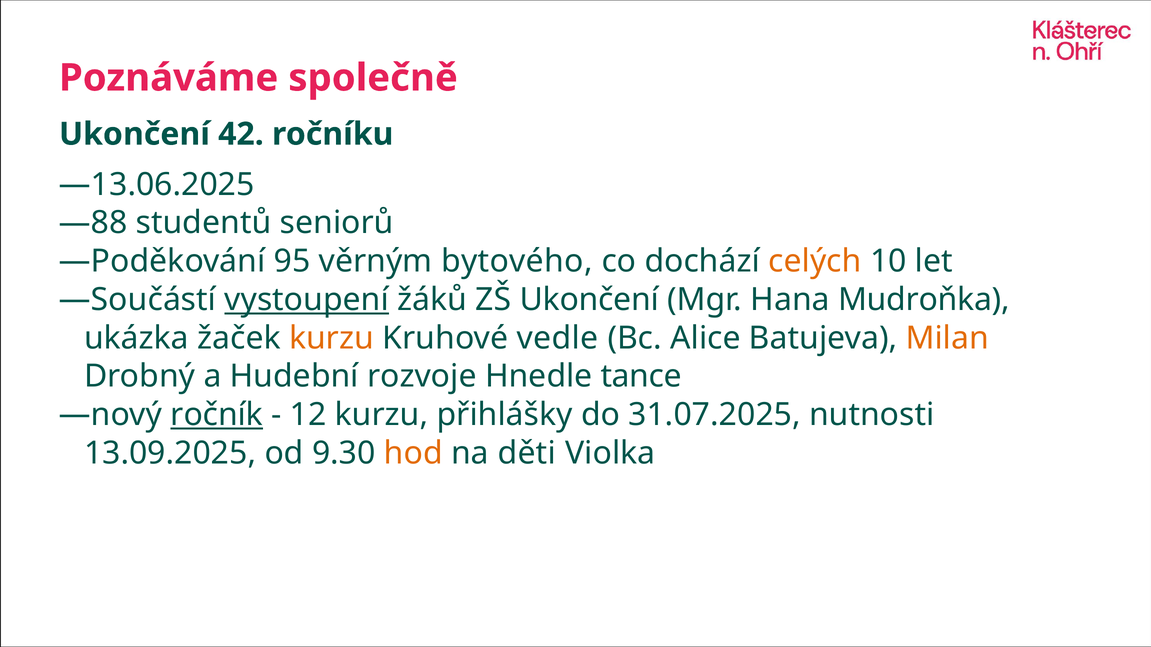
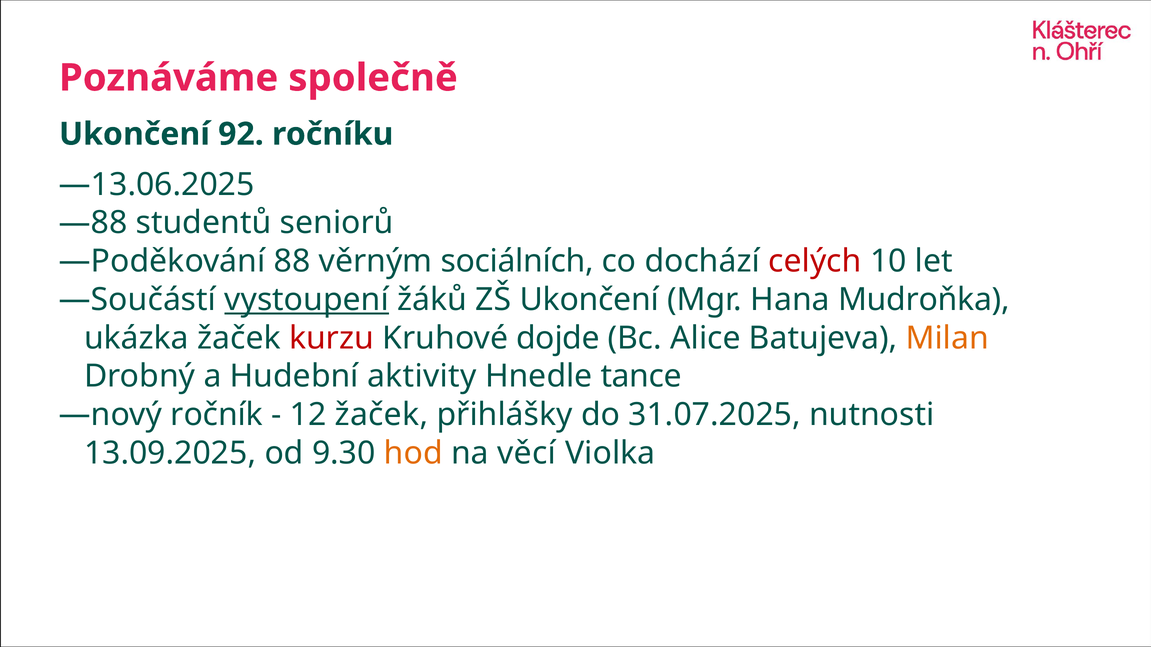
42: 42 -> 92 (241, 134)
95: 95 -> 88 (292, 261)
bytového: bytového -> sociálních (517, 261)
celých colour: orange -> red (815, 261)
kurzu colour: orange -> red (332, 338)
vedle: vedle -> dojde (558, 338)
rozvoje: rozvoje -> aktivity (422, 377)
ročník underline: present -> none (217, 415)
12 kurzu: kurzu -> žaček (381, 415)
děti: děti -> věcí (527, 453)
